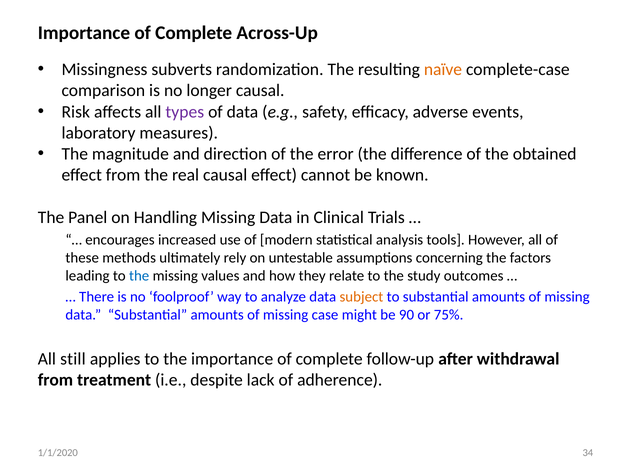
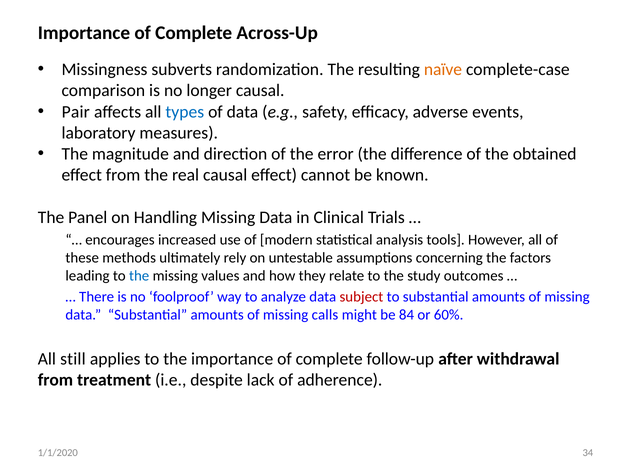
Risk: Risk -> Pair (76, 112)
types colour: purple -> blue (185, 112)
subject colour: orange -> red (361, 296)
case: case -> calls (325, 314)
90: 90 -> 84 (407, 314)
75%: 75% -> 60% (449, 314)
